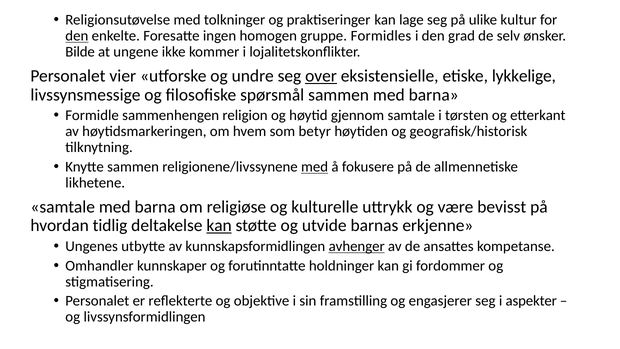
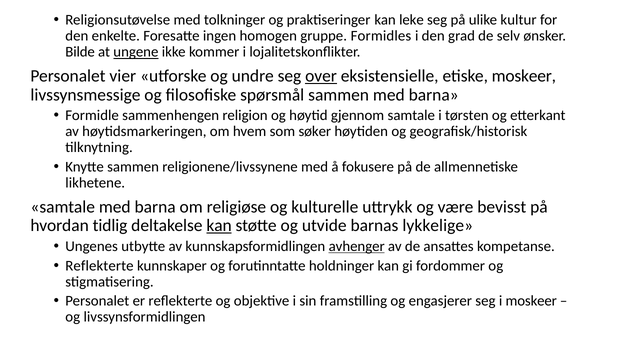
lage: lage -> leke (411, 20)
den underline: present -> none (77, 36)
ungene underline: none -> present (136, 52)
etiske lykkelige: lykkelige -> moskeer (524, 76)
betyr: betyr -> søker (315, 131)
med underline: present -> none (315, 167)
erkjenne: erkjenne -> lykkelige (438, 225)
Omhandler: Omhandler -> Reflekterte (99, 265)
i aspekter: aspekter -> moskeer (531, 301)
